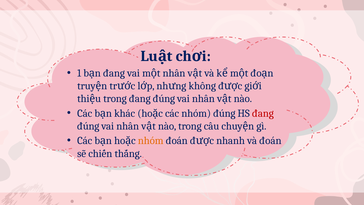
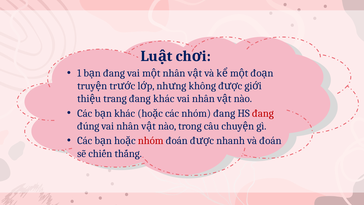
trong: trong -> trang (115, 99)
đang đúng: đúng -> khác (164, 99)
nhóm đúng: đúng -> đang (224, 113)
nhóm colour: orange -> red (151, 141)
